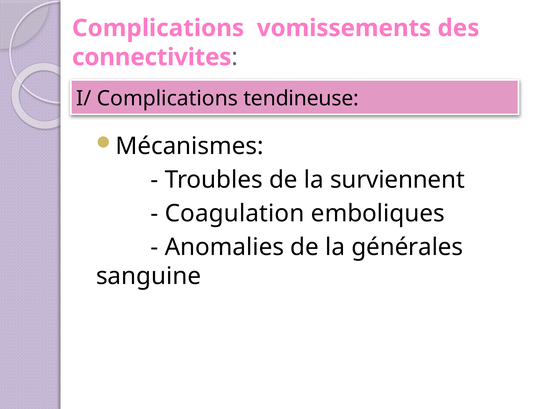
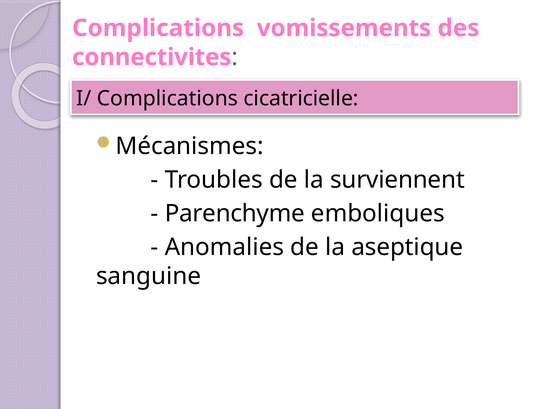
tendineuse: tendineuse -> cicatricielle (301, 99)
Coagulation: Coagulation -> Parenchyme (235, 214)
générales: générales -> aseptique (407, 247)
